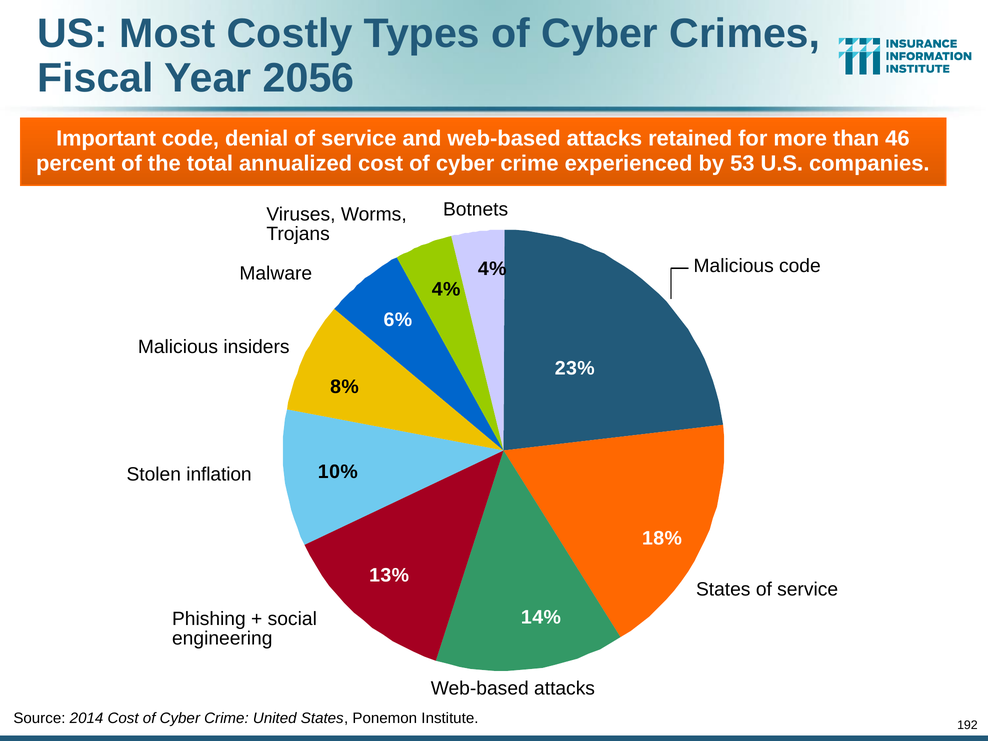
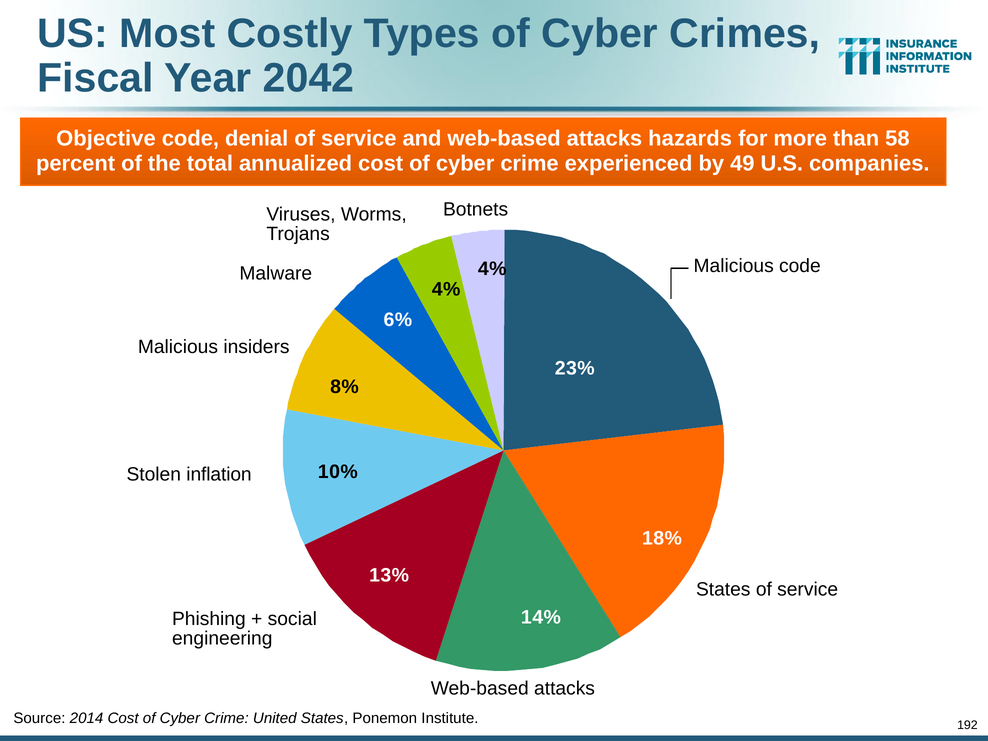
2056: 2056 -> 2042 (309, 78)
Important: Important -> Objective (106, 138)
retained: retained -> hazards (690, 138)
46: 46 -> 58 (897, 138)
53: 53 -> 49 (742, 163)
